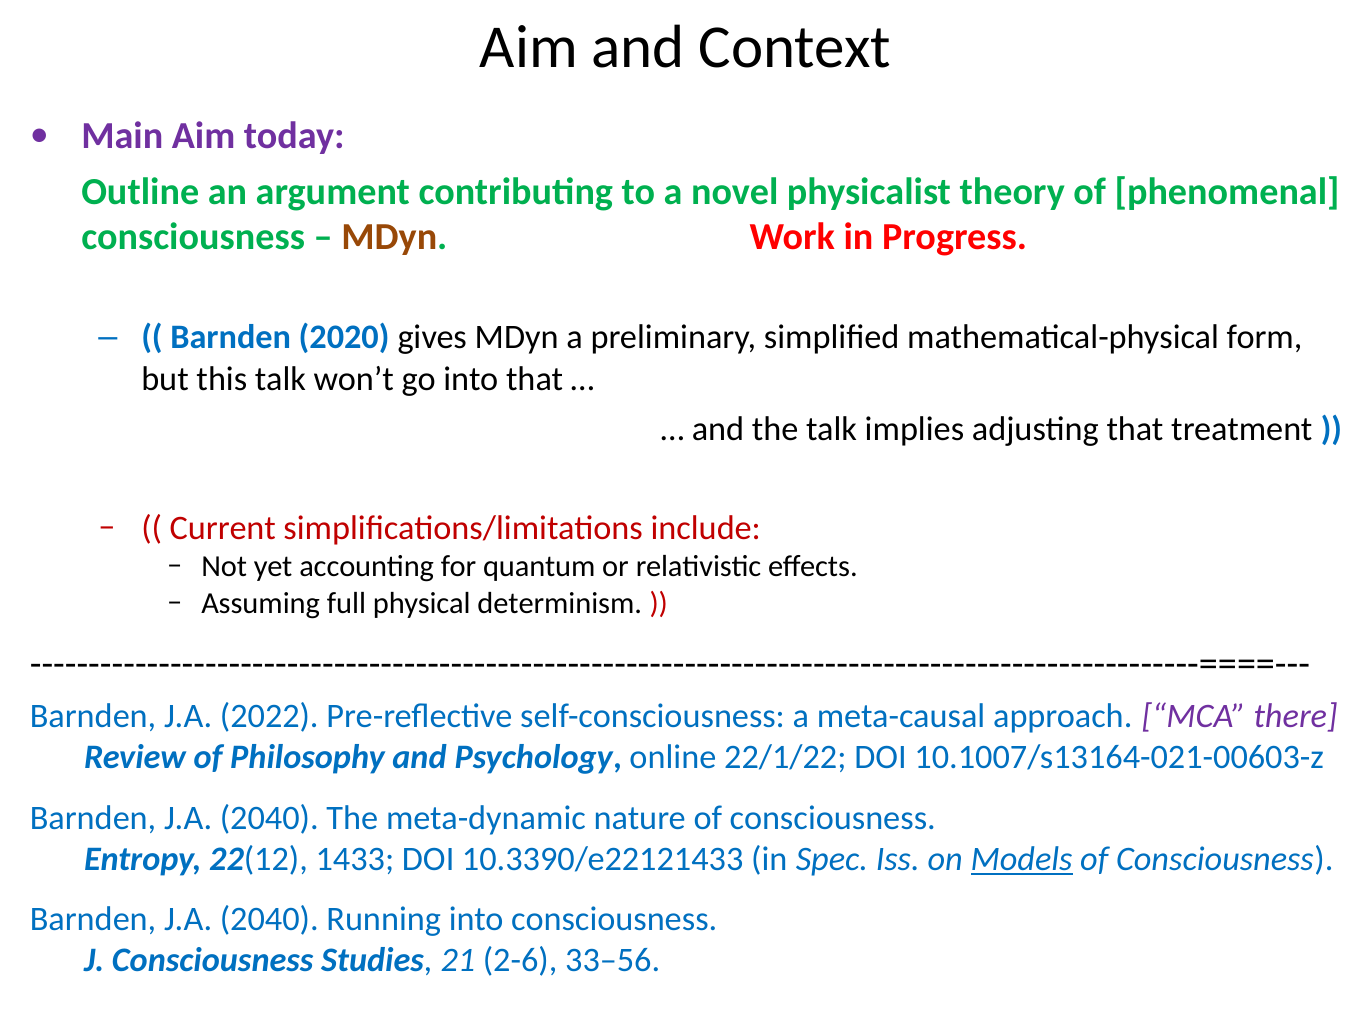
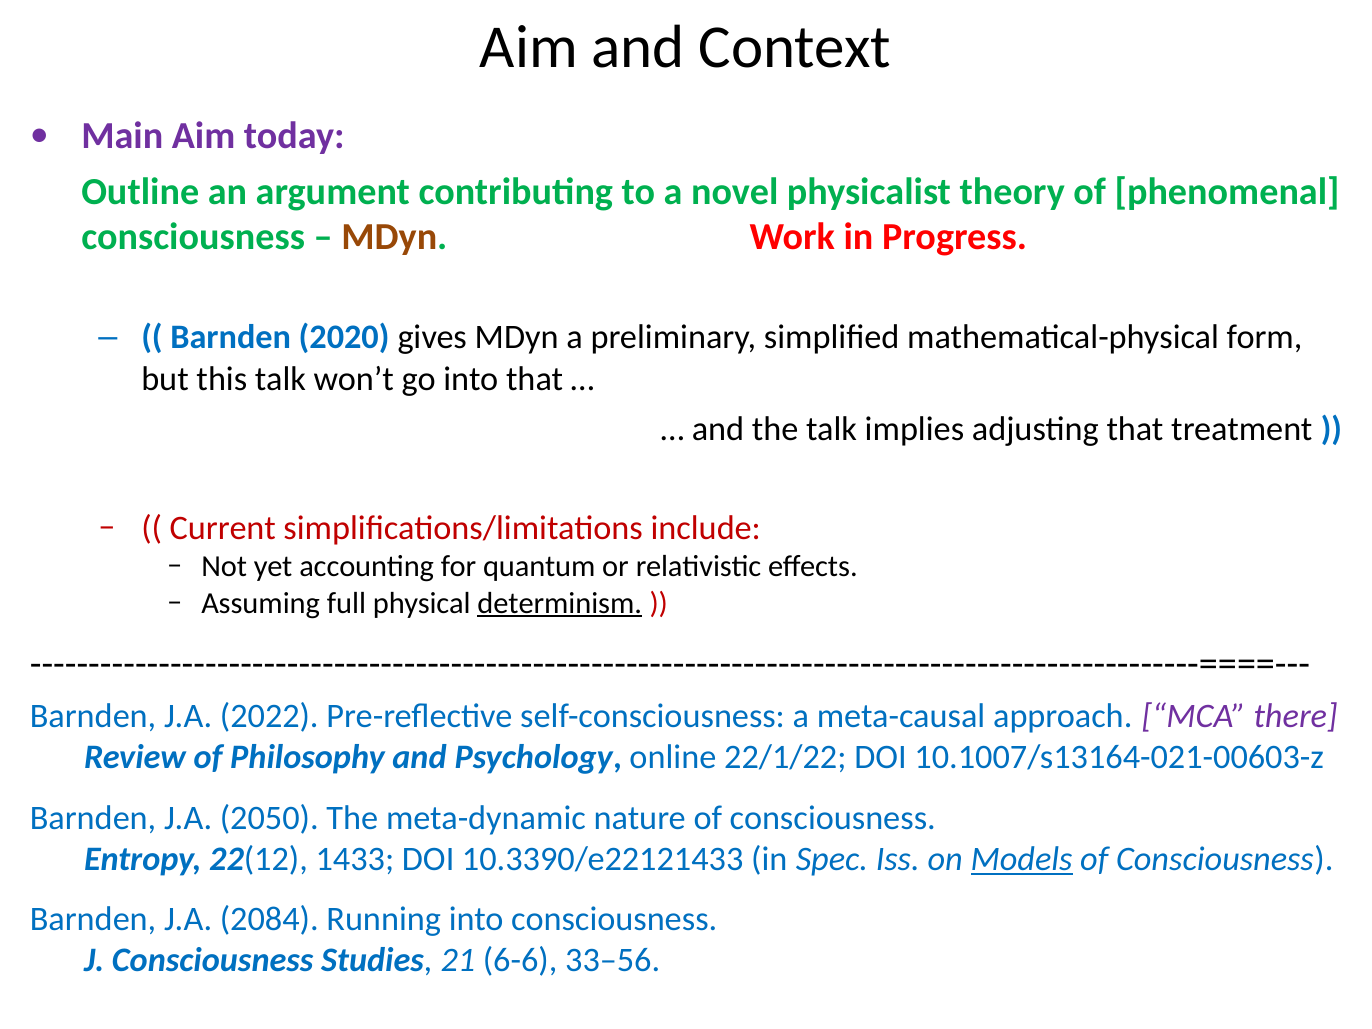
determinism underline: none -> present (560, 603)
2040: 2040 -> 2050 (269, 818)
2040: 2040 -> 2084 (269, 919)
2-6: 2-6 -> 6-6 (520, 960)
